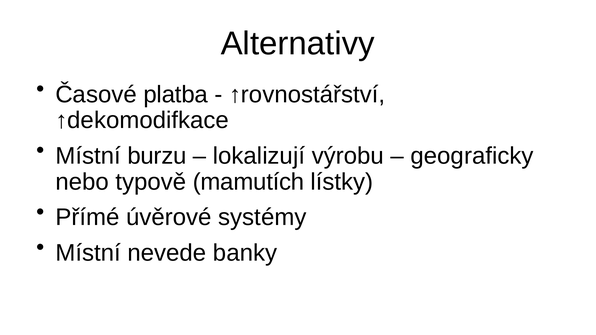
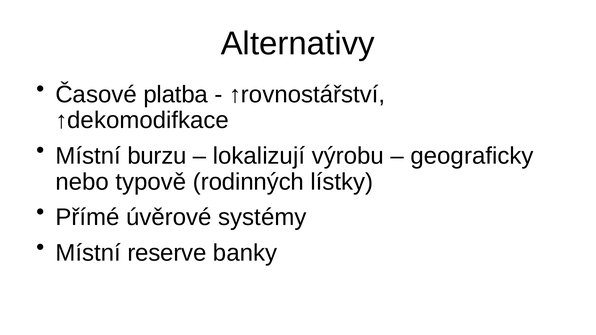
mamutích: mamutích -> rodinných (248, 182)
nevede: nevede -> reserve (167, 253)
